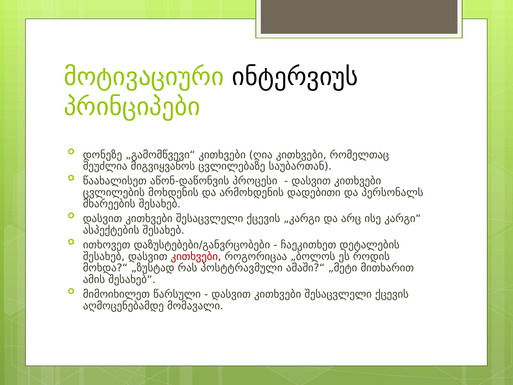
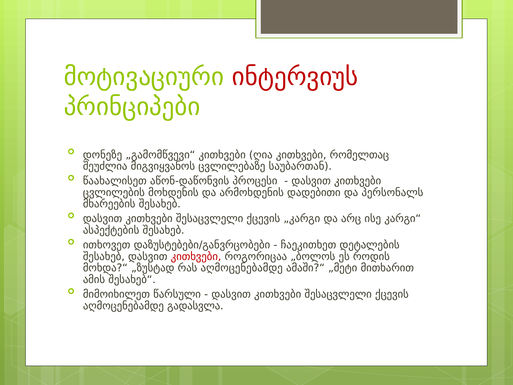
ინტერვიუს colour: black -> red (295, 77)
რას პოსტტრავმული: პოსტტრავმული -> აღმოცენებამდე (242, 268)
მომავალი: მომავალი -> გადასვლა (195, 306)
